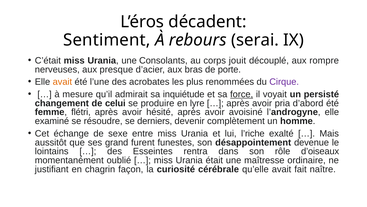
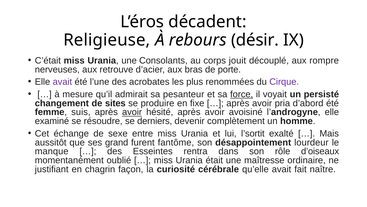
Sentiment: Sentiment -> Religieuse (107, 40)
serai: serai -> désir (255, 40)
presque: presque -> retrouve (116, 69)
avait colour: orange -> purple (62, 82)
inquiétude: inquiétude -> pesanteur (184, 94)
celui: celui -> sites (115, 103)
lyre: lyre -> fixe (197, 103)
flétri: flétri -> suis (81, 112)
avoir underline: none -> present (132, 112)
l’riche: l’riche -> l’sortit (253, 133)
funestes: funestes -> fantôme (176, 142)
devenue: devenue -> lourdeur (311, 142)
lointains: lointains -> manque (52, 151)
